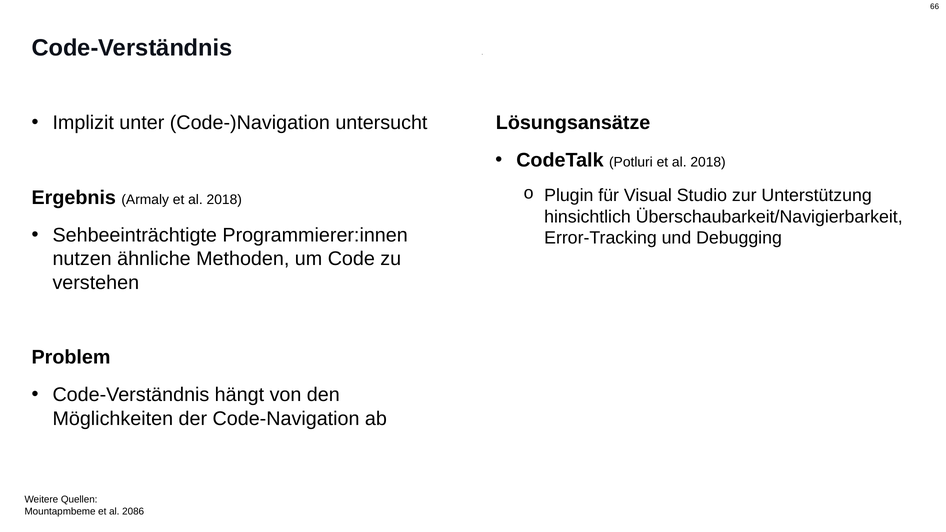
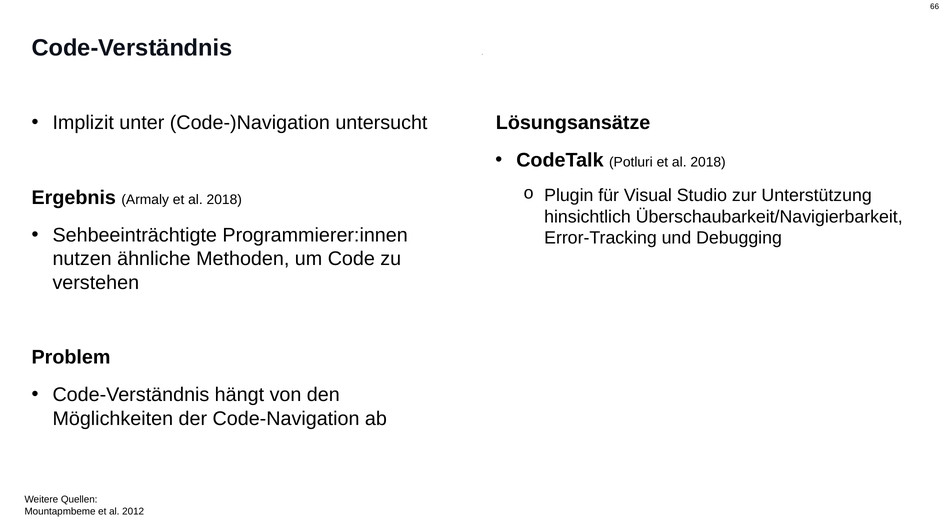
2086: 2086 -> 2012 (133, 512)
